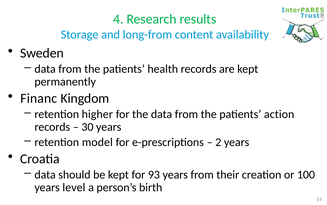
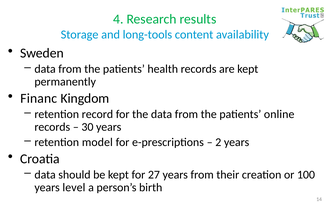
long-from: long-from -> long-tools (147, 34)
higher: higher -> record (97, 114)
action: action -> online (279, 114)
93: 93 -> 27 (154, 174)
